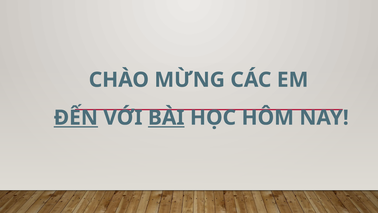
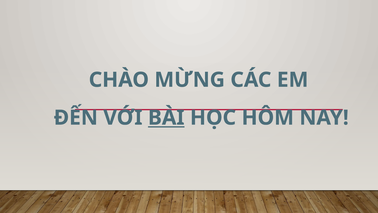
ĐẾN underline: present -> none (76, 118)
